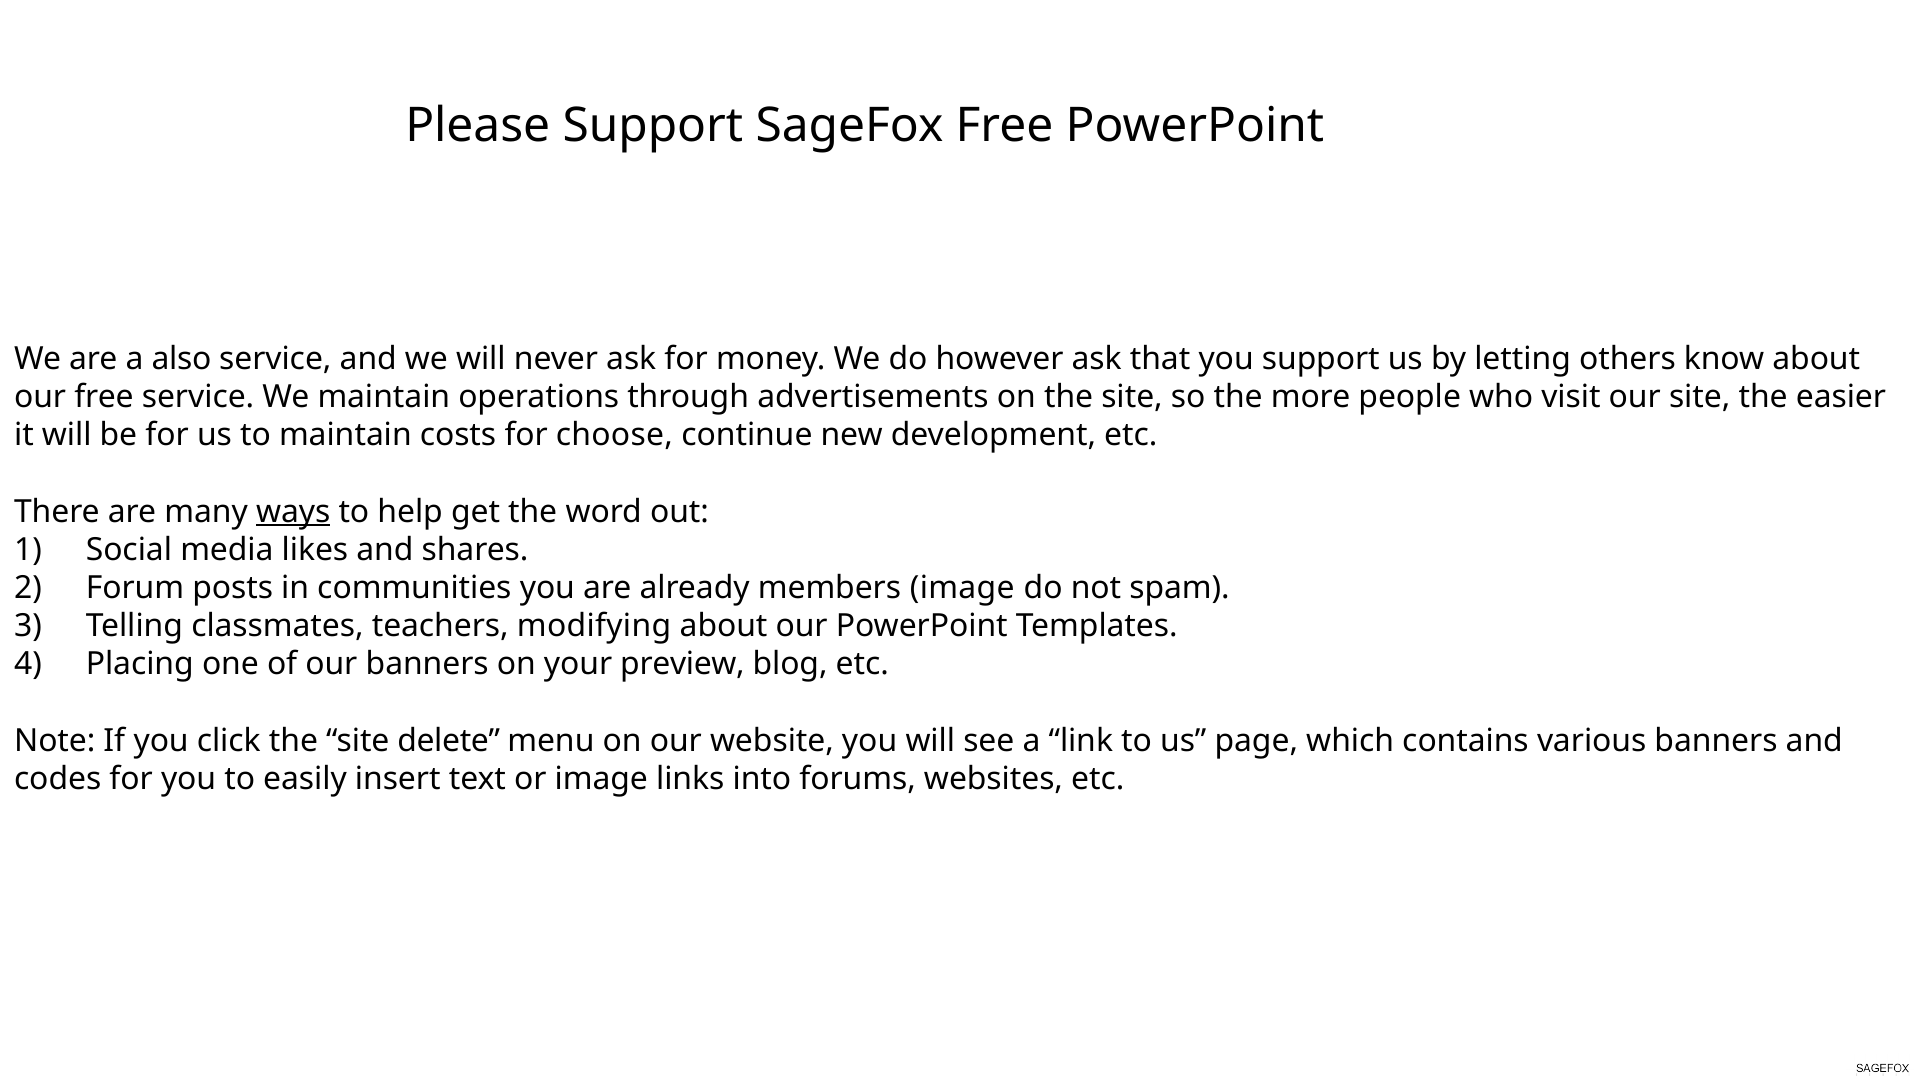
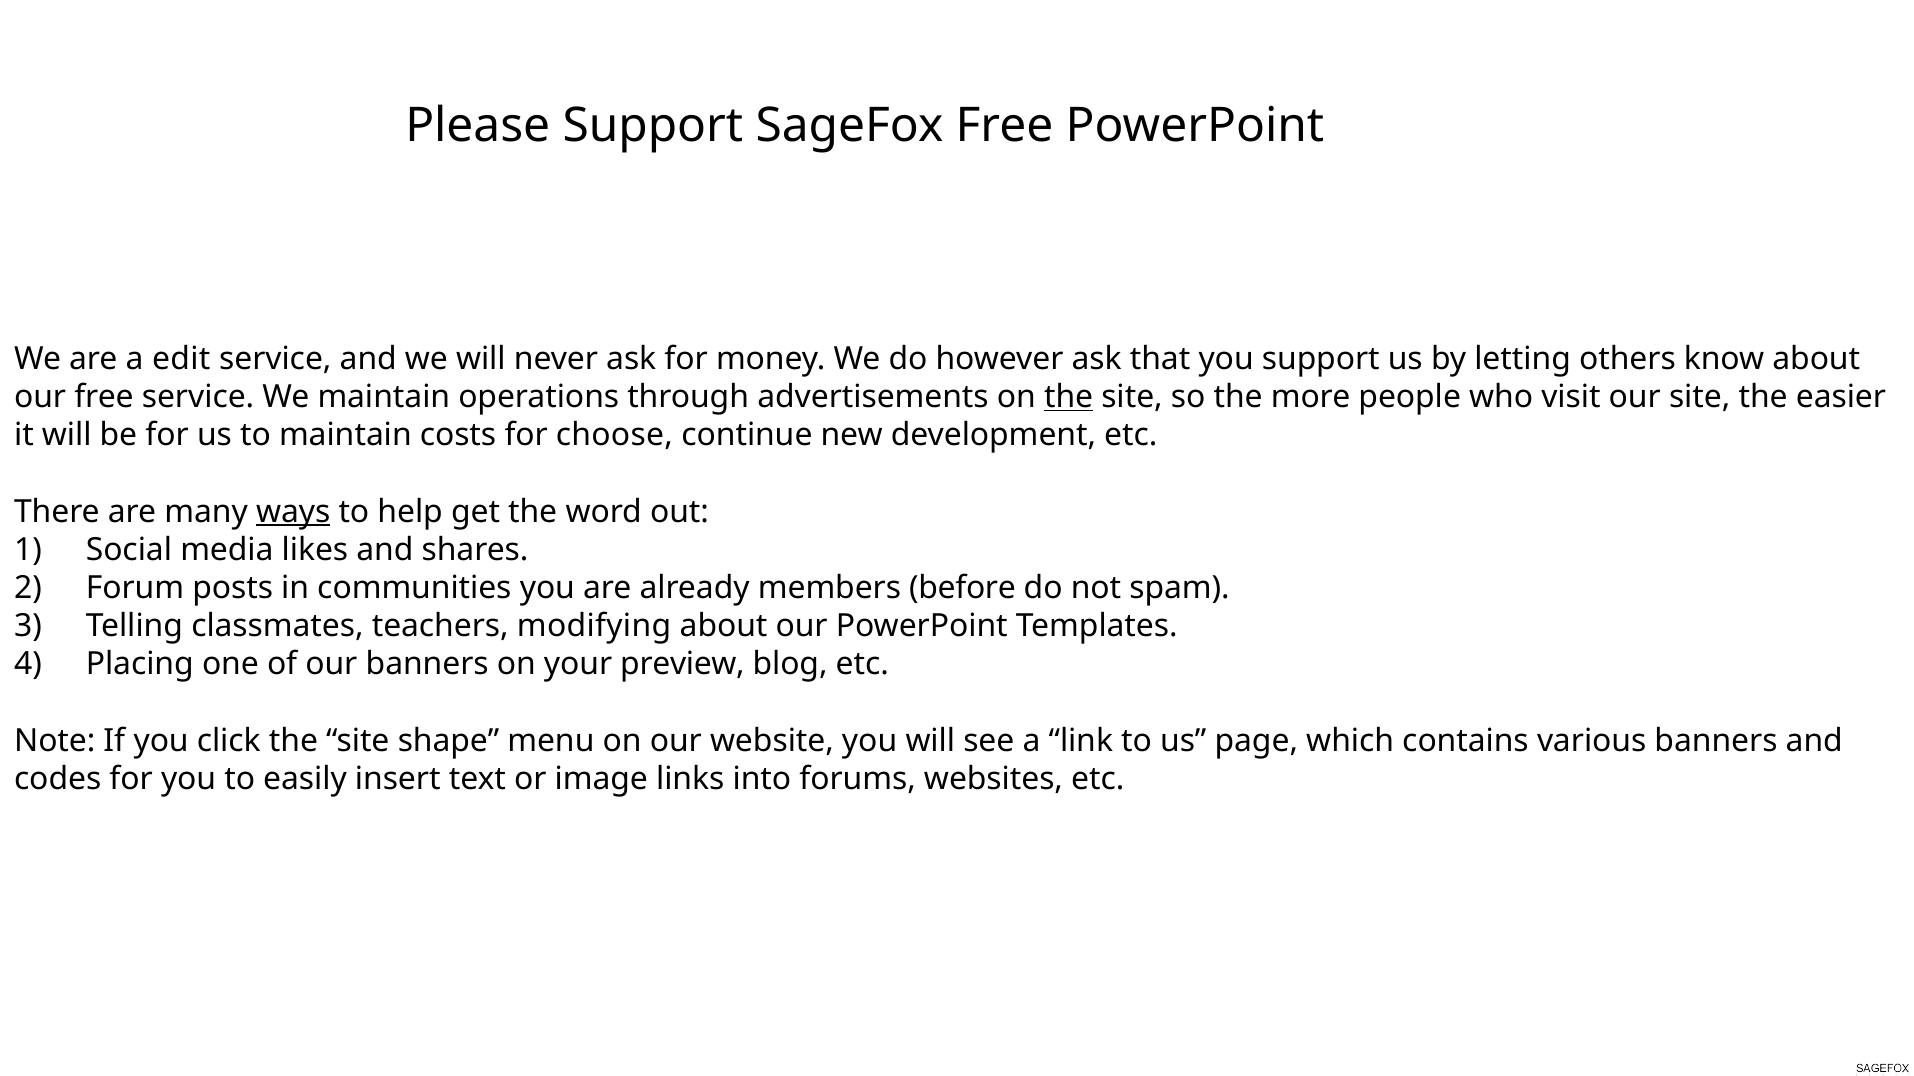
also: also -> edit (181, 359)
the underline: none -> present (1069, 397)
members image: image -> before (963, 588)
delete: delete -> shape (449, 741)
